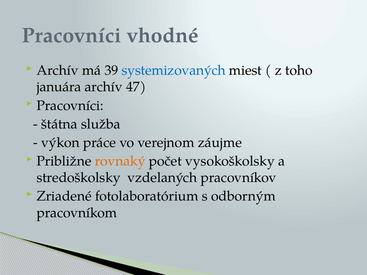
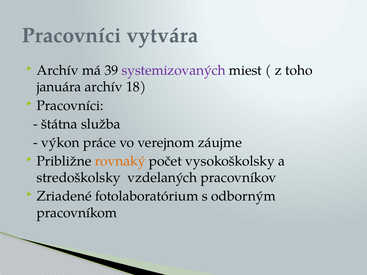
vhodné: vhodné -> vytvára (163, 35)
systemizovaných colour: blue -> purple (174, 70)
47: 47 -> 18 (136, 87)
